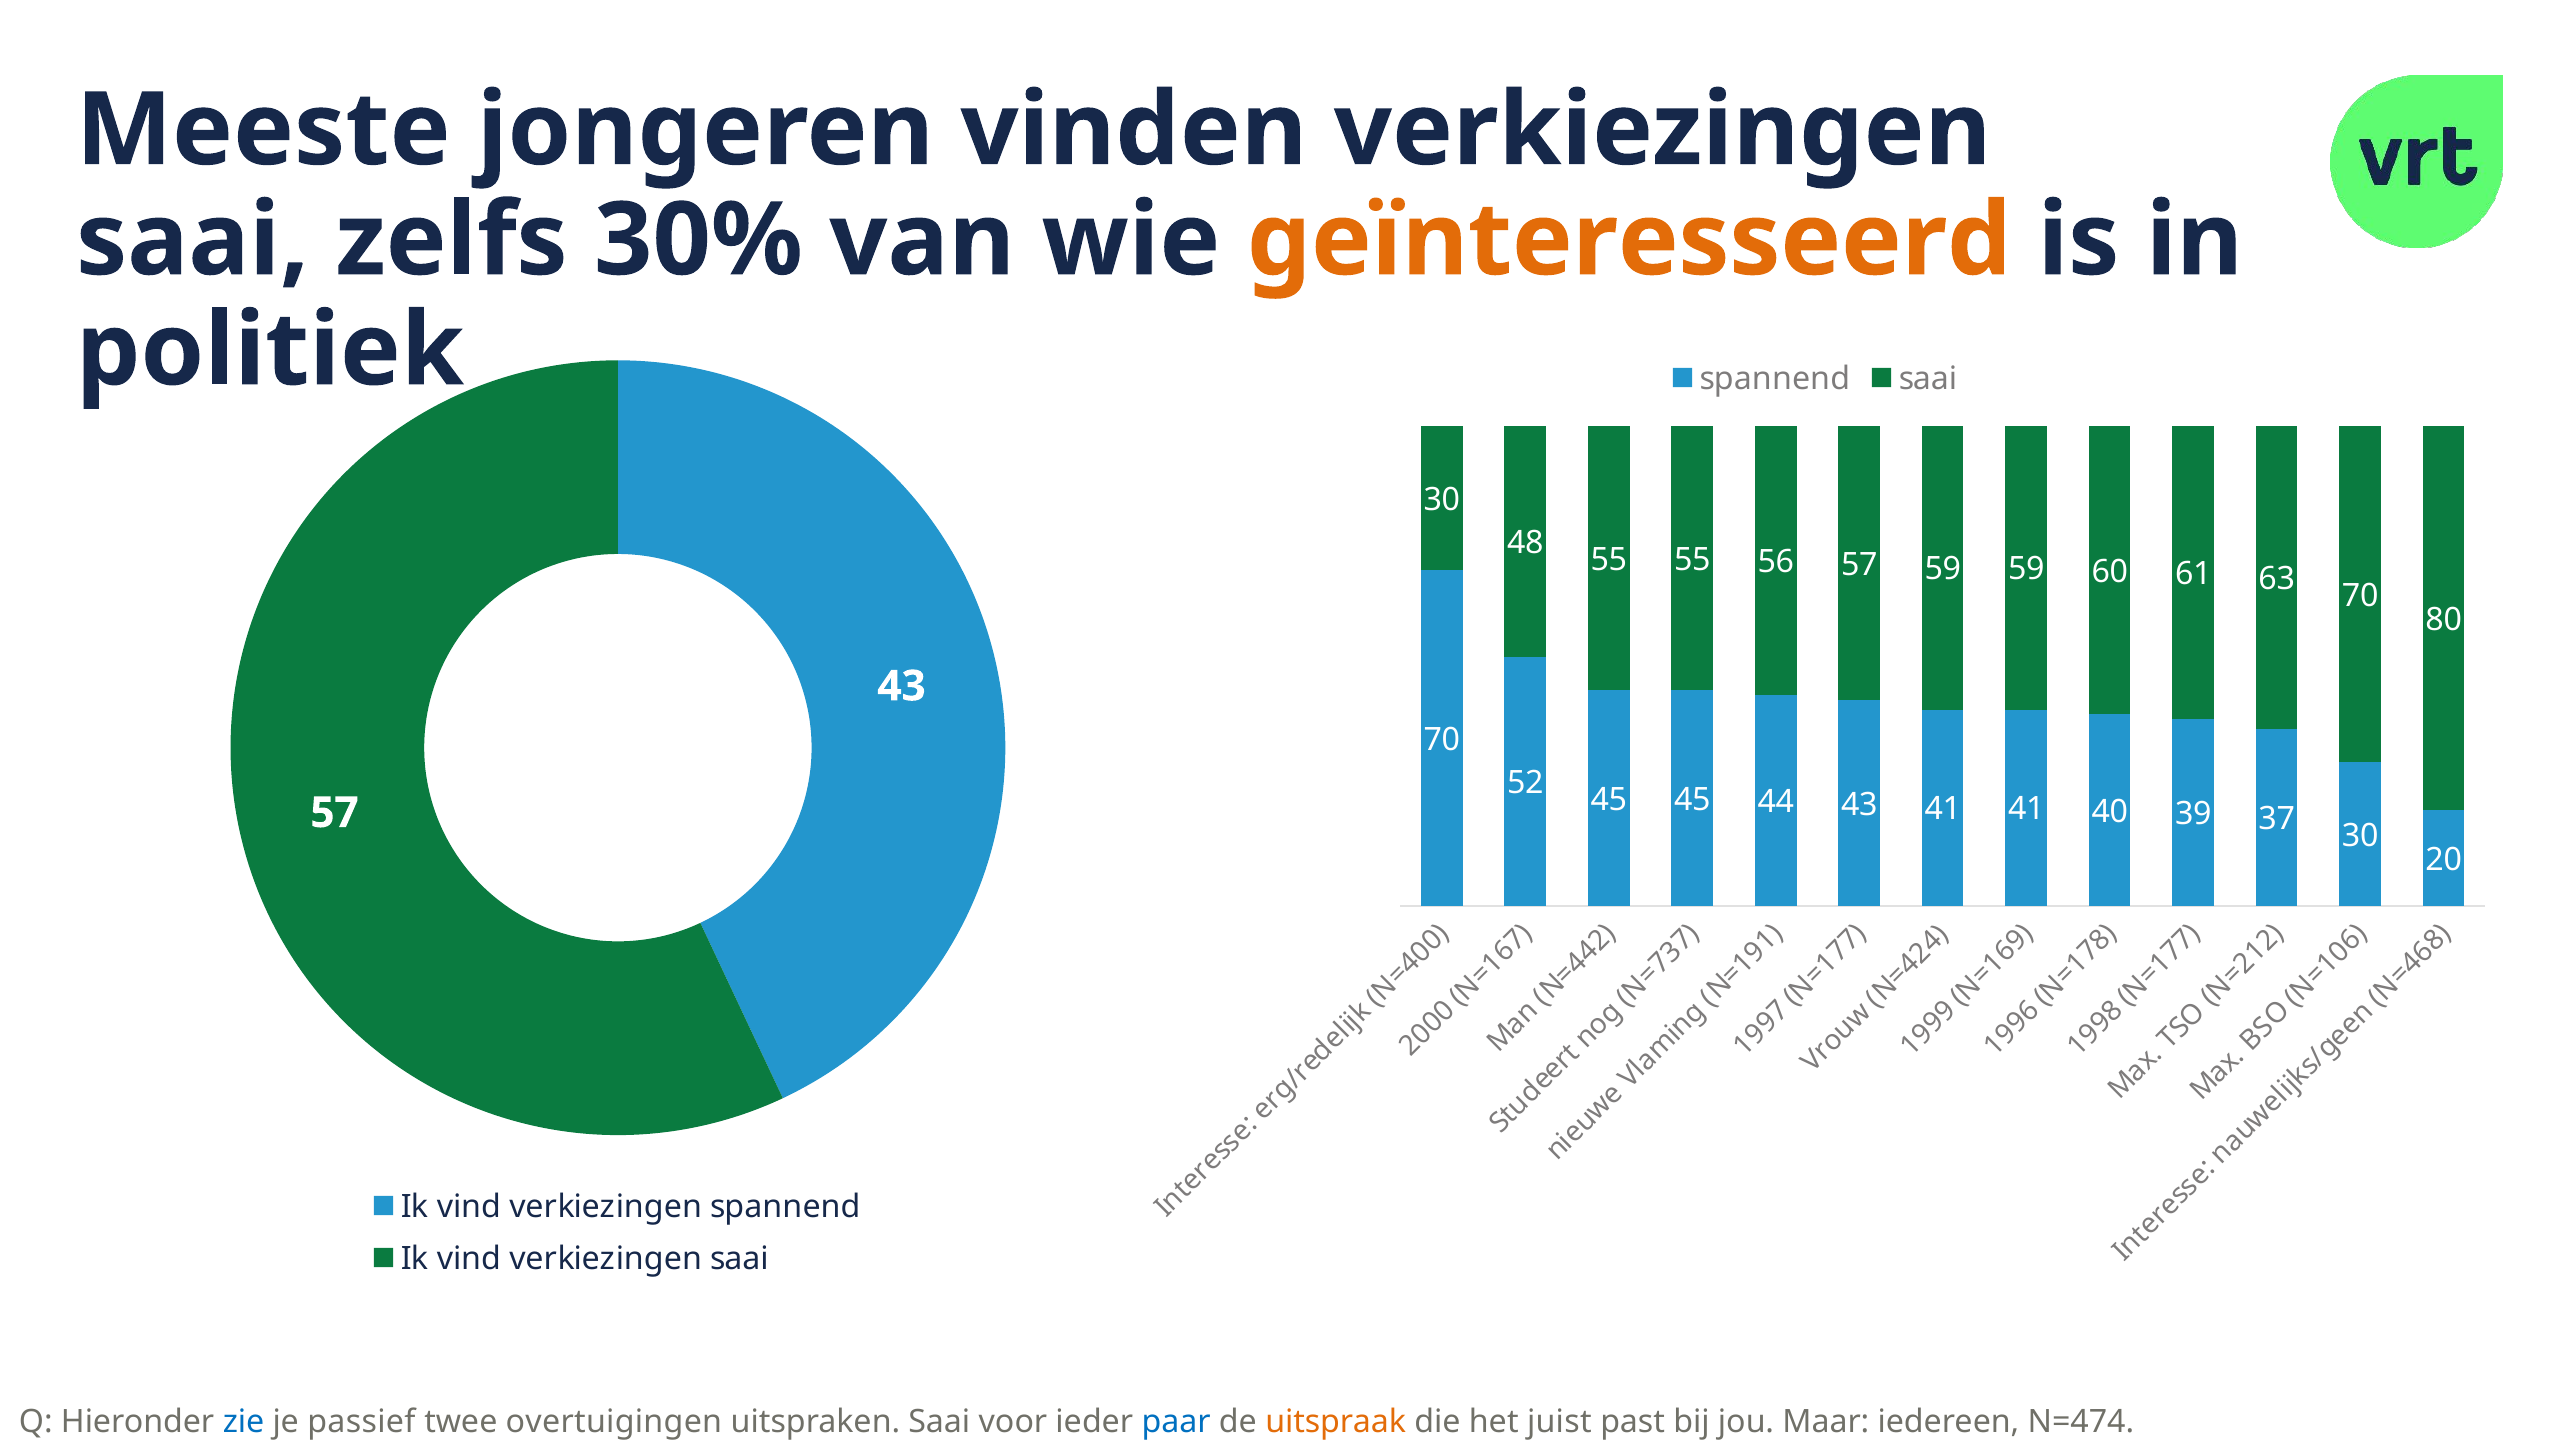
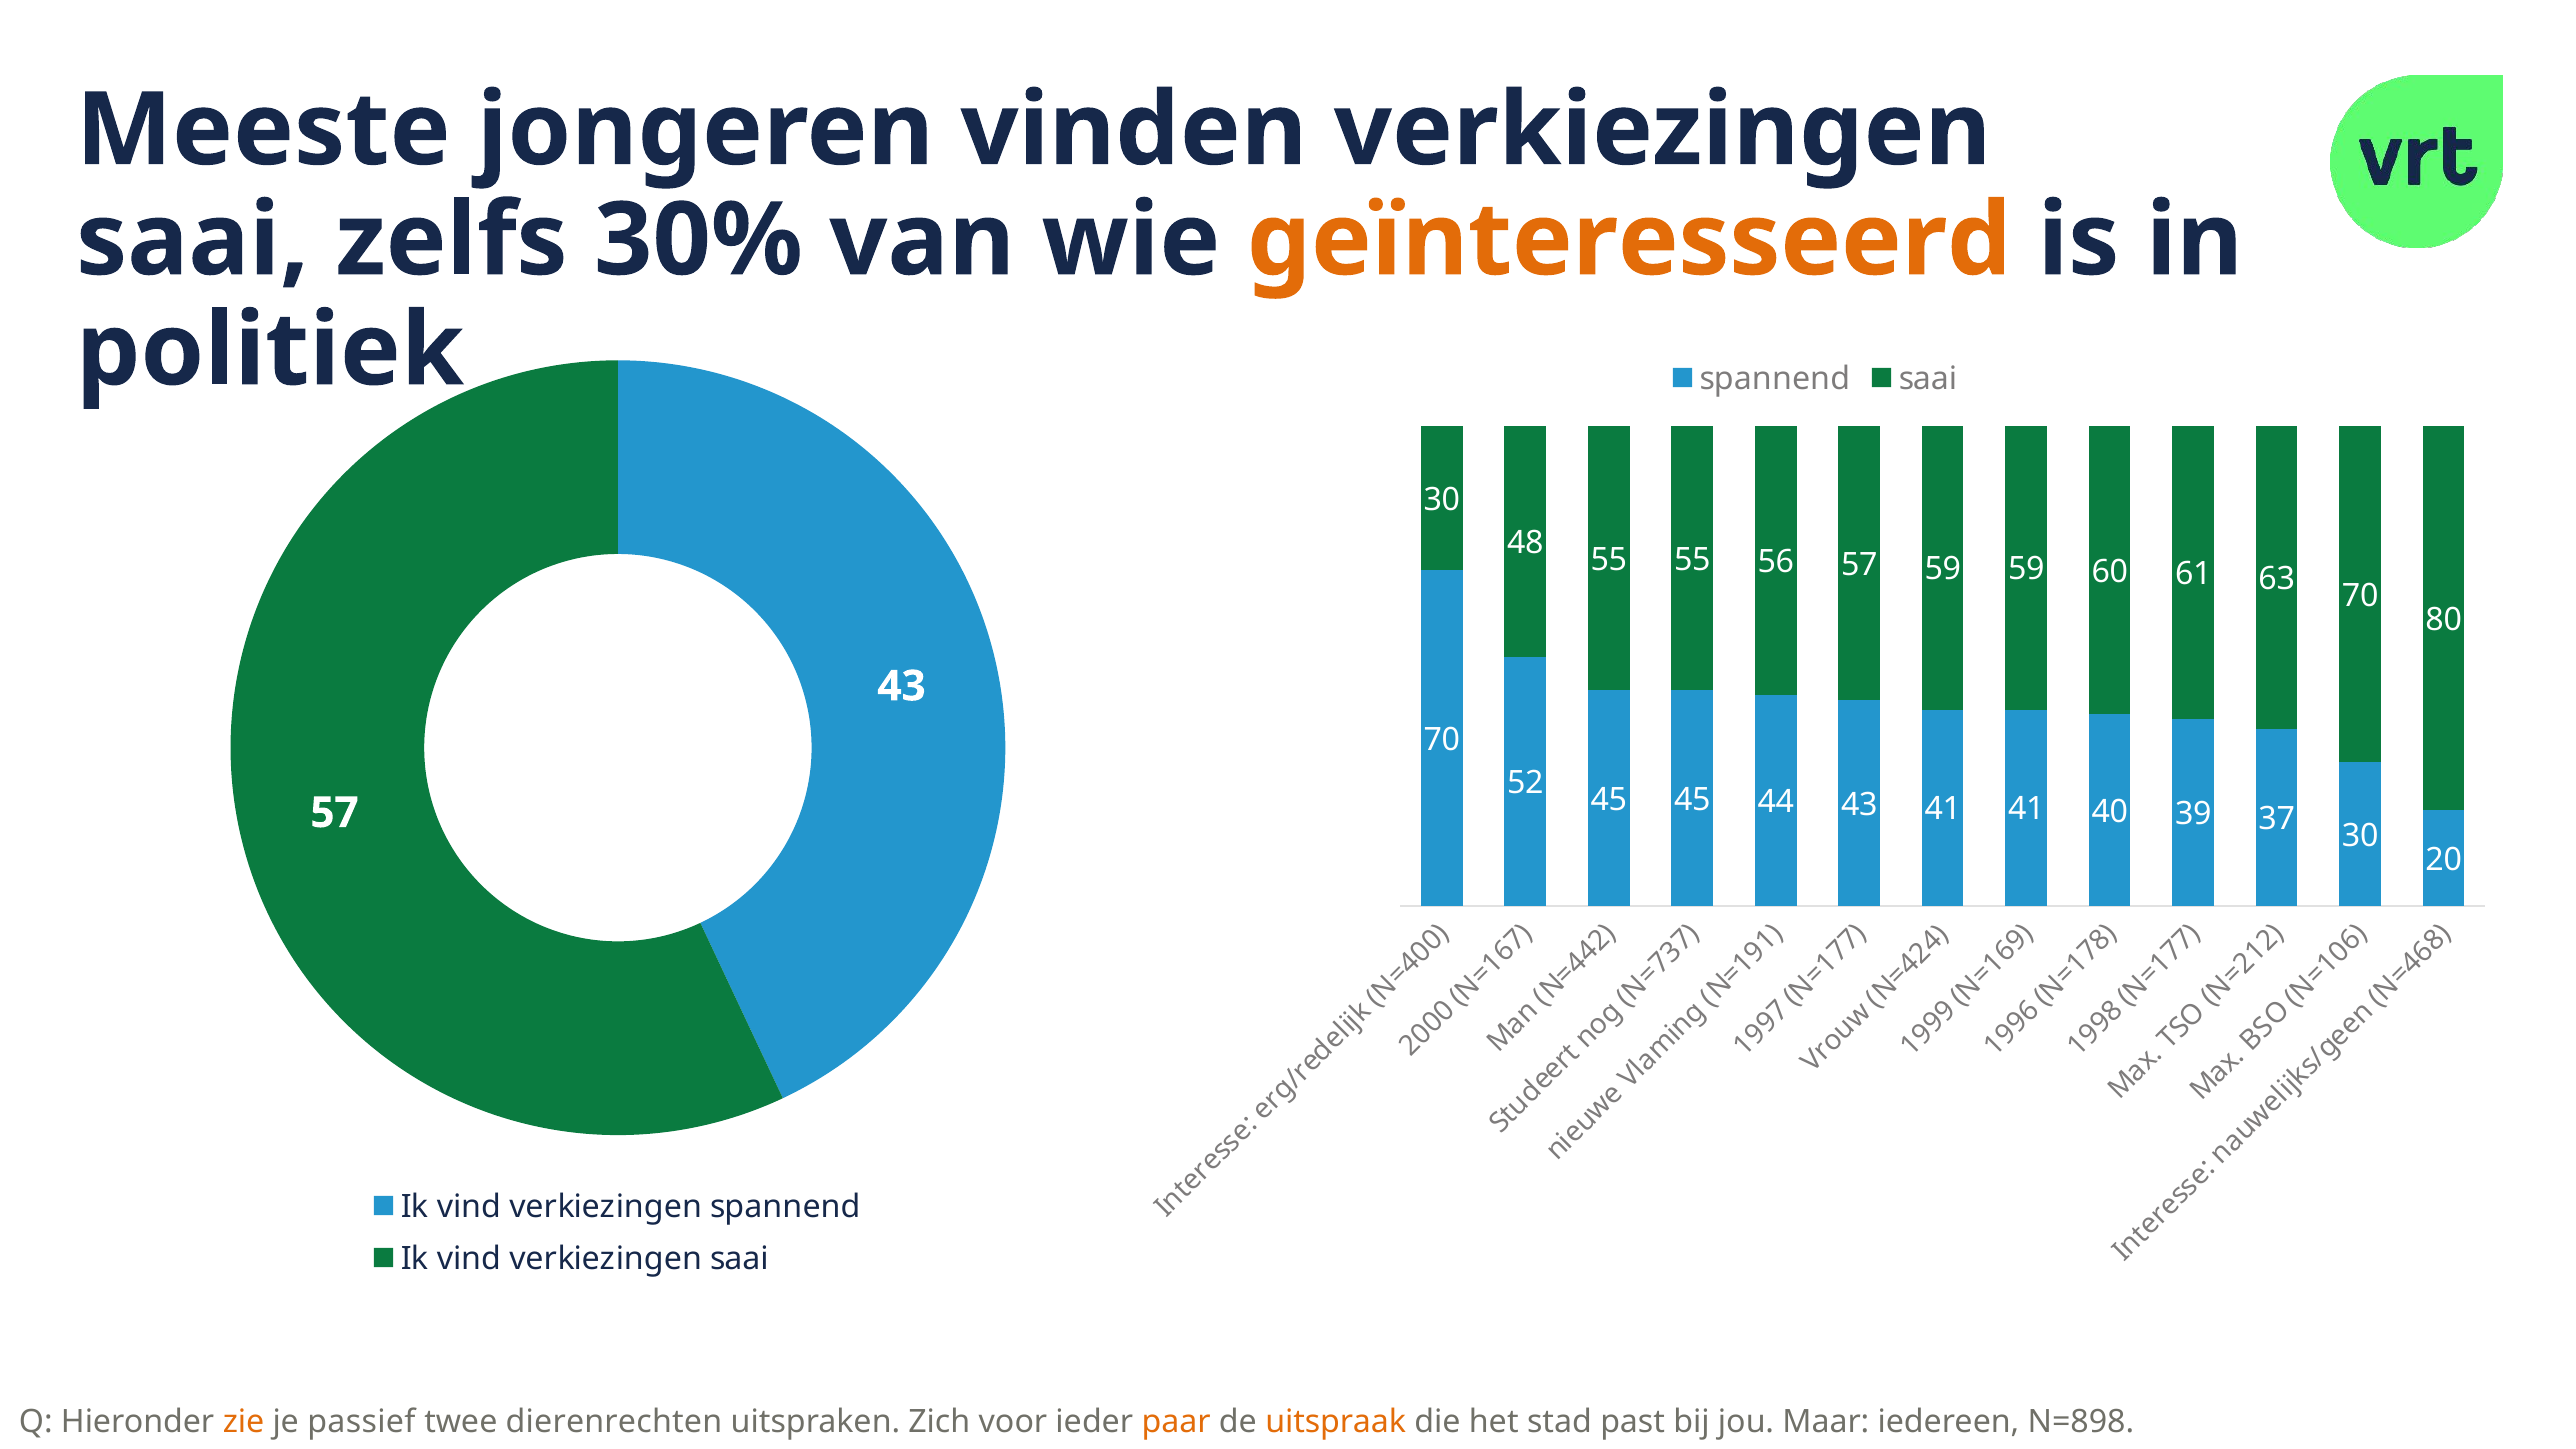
zie colour: blue -> orange (243, 1421)
overtuigingen: overtuigingen -> dierenrechten (614, 1421)
uitspraken Saai: Saai -> Zich (939, 1421)
paar colour: blue -> orange (1176, 1421)
juist: juist -> stad (1559, 1421)
N=474: N=474 -> N=898 (2081, 1421)
